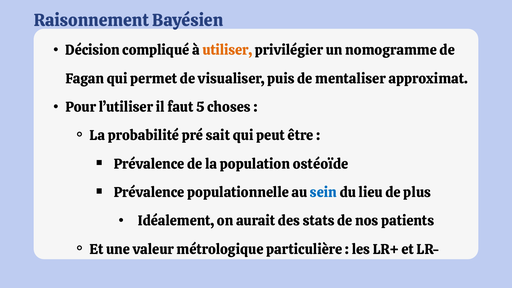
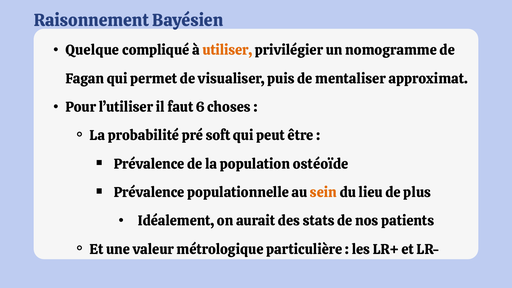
Décision: Décision -> Quelque (92, 50)
5: 5 -> 6 (200, 107)
sait: sait -> soft (218, 136)
sein colour: blue -> orange (324, 192)
